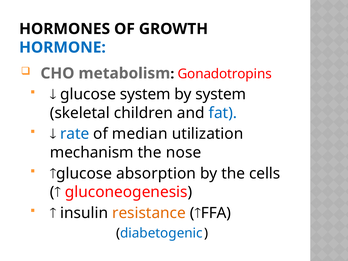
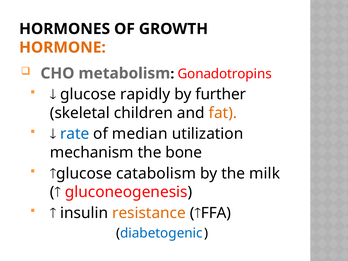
HORMONE colour: blue -> orange (62, 47)
glucose system: system -> rapidly (145, 94)
by system: system -> further (221, 94)
fat colour: blue -> orange (223, 113)
nose: nose -> bone (184, 152)
absorption: absorption -> catabolism (156, 173)
cells: cells -> milk (265, 173)
